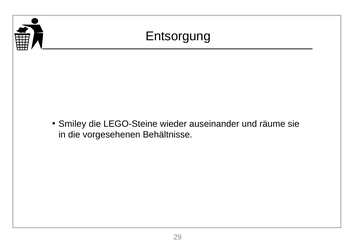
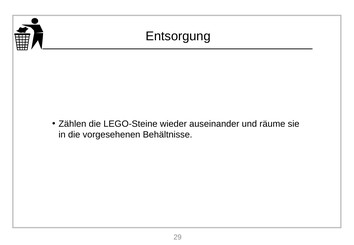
Smiley: Smiley -> Zählen (72, 124)
